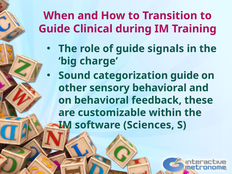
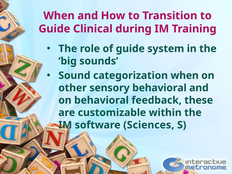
signals: signals -> system (166, 49)
charge: charge -> sounds (99, 61)
categorization guide: guide -> when (185, 75)
